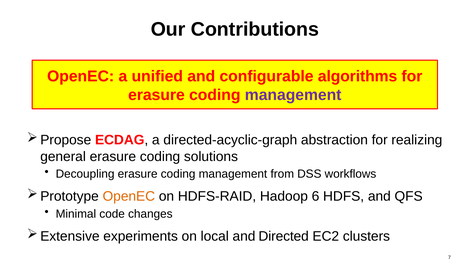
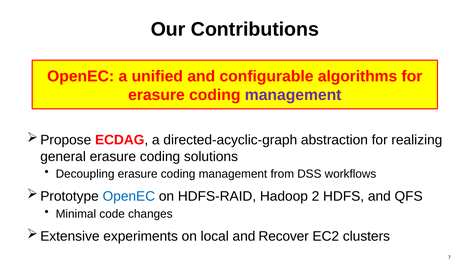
OpenEC colour: orange -> blue (129, 196)
6: 6 -> 2 (316, 196)
Directed: Directed -> Recover (284, 236)
